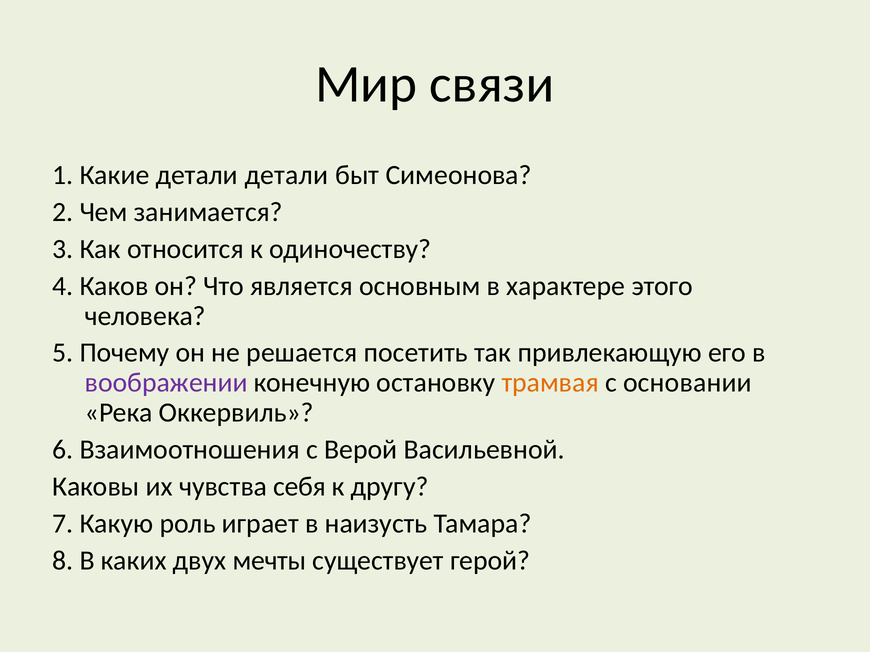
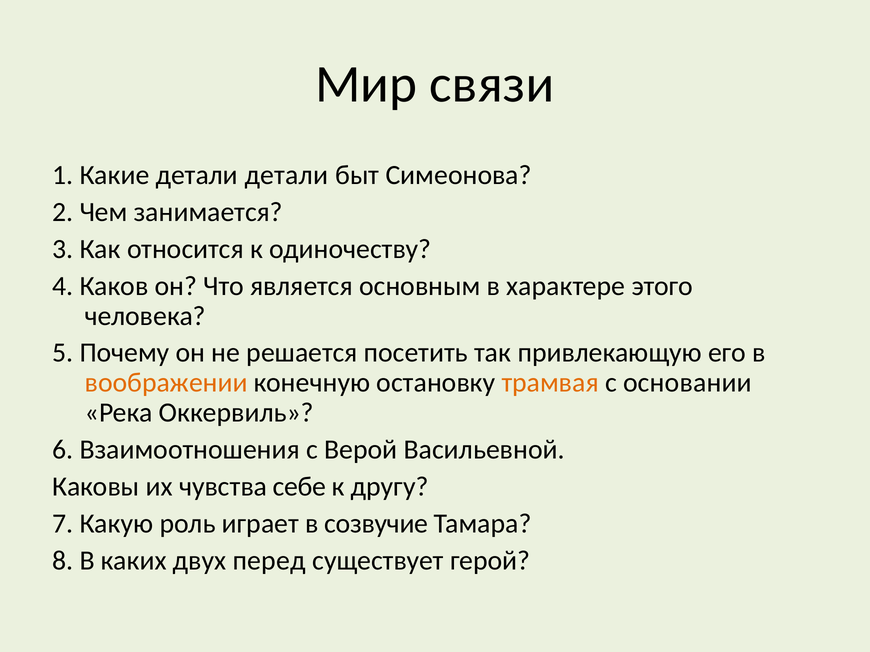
воображении colour: purple -> orange (166, 383)
себя: себя -> себе (300, 487)
наизусть: наизусть -> созвучие (376, 524)
мечты: мечты -> перед (269, 561)
